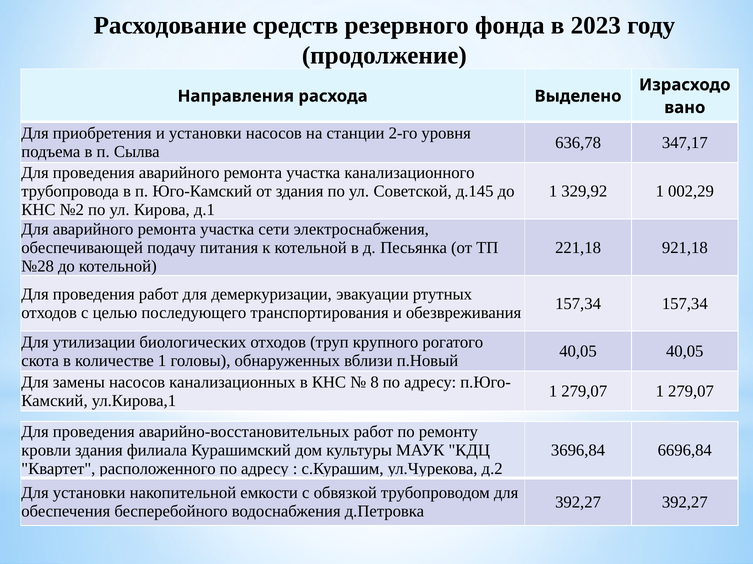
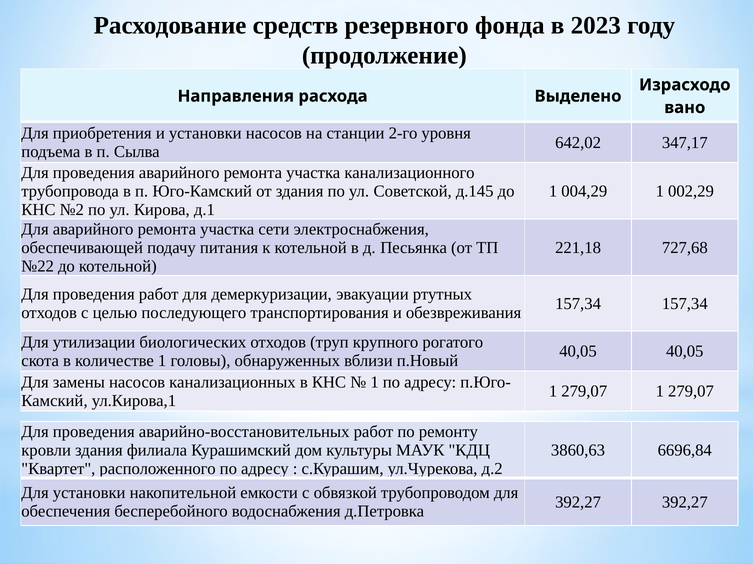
636,78: 636,78 -> 642,02 (578, 143)
329,92: 329,92 -> 004,29 (584, 192)
921,18: 921,18 -> 727,68 (685, 248)
№28: №28 -> №22 (38, 267)
8: 8 -> 1 (375, 383)
3696,84: 3696,84 -> 3860,63 (578, 451)
